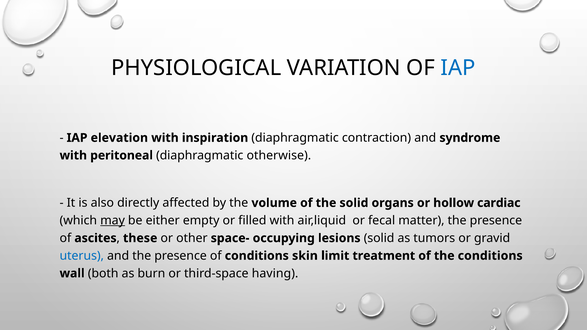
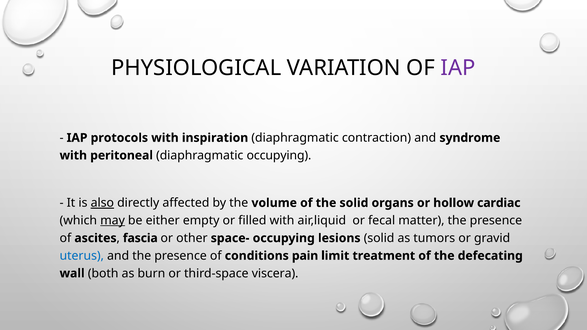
IAP colour: blue -> purple (458, 68)
elevation: elevation -> protocols (119, 138)
diaphragmatic otherwise: otherwise -> occupying (279, 156)
also underline: none -> present (102, 203)
these: these -> fascia (140, 238)
skin: skin -> pain (305, 256)
the conditions: conditions -> defecating (490, 256)
having: having -> viscera (275, 274)
